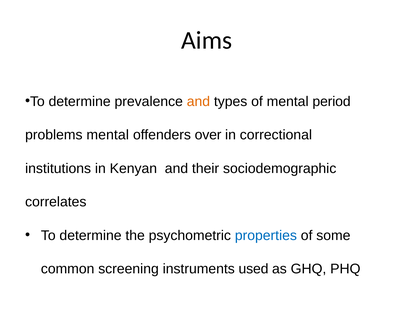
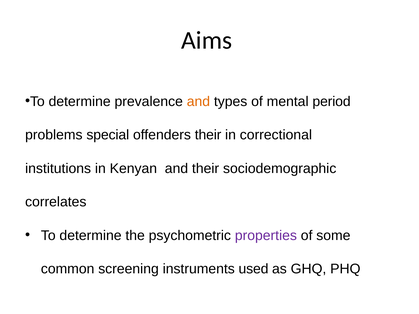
problems mental: mental -> special (108, 135)
offenders over: over -> their (208, 135)
properties colour: blue -> purple (266, 236)
